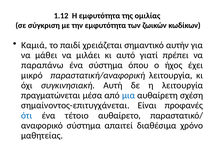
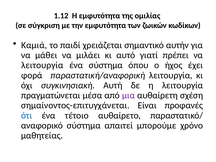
παραπάνω: παραπάνω -> λειτουργία (42, 65)
μικρό: μικρό -> φορά (32, 75)
μια colour: blue -> purple (128, 95)
διαθέσιμα: διαθέσιμα -> μπορούμε (157, 126)
